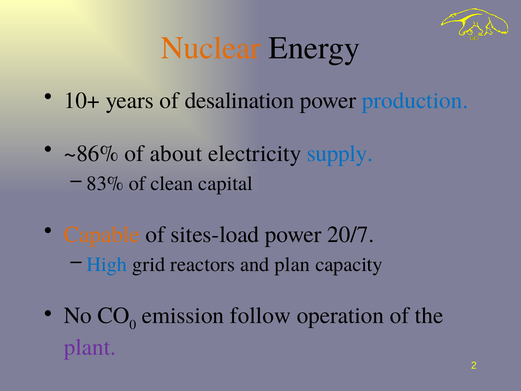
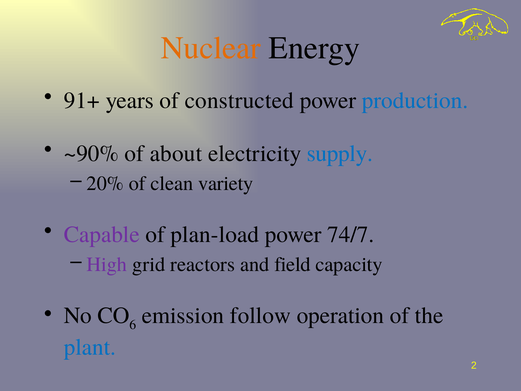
10+: 10+ -> 91+ (82, 101)
desalination: desalination -> constructed (239, 101)
~86%: ~86% -> ~90% (91, 153)
83%: 83% -> 20% (105, 183)
capital: capital -> variety (226, 183)
Capable colour: orange -> purple (102, 234)
sites-load: sites-load -> plan-load (215, 234)
20/7: 20/7 -> 74/7 (351, 234)
High colour: blue -> purple (107, 264)
plan: plan -> field (293, 264)
0: 0 -> 6 (133, 324)
plant colour: purple -> blue (90, 347)
